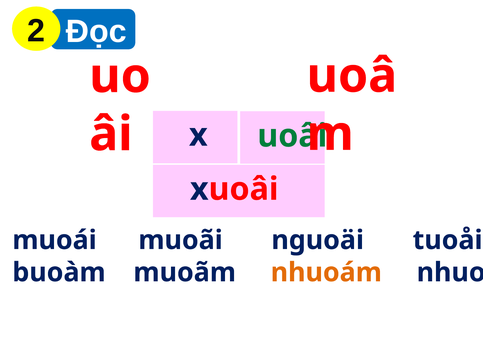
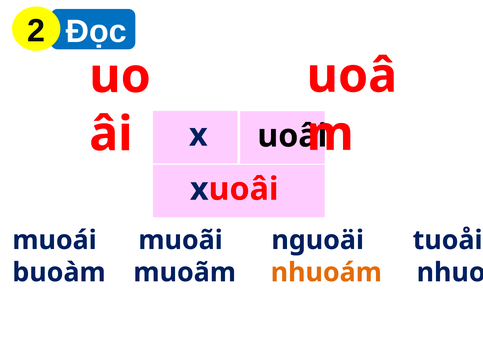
uoâi colour: green -> black (292, 136)
